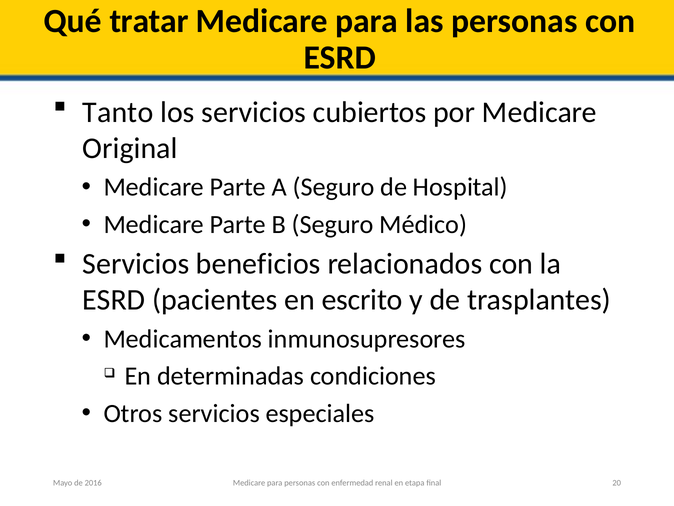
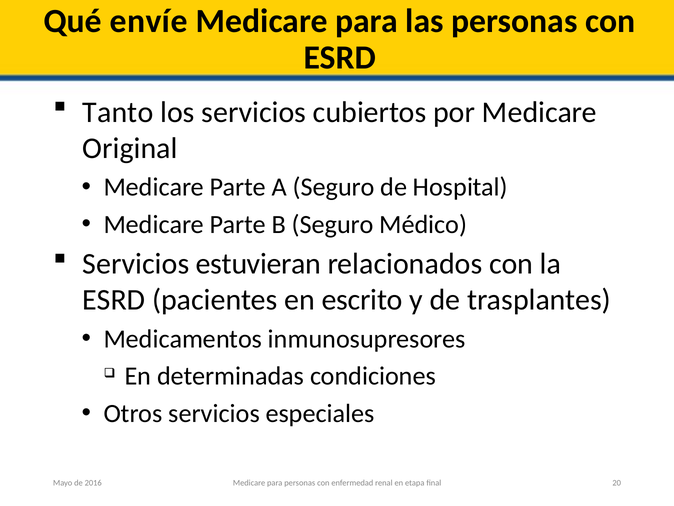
tratar: tratar -> envíe (149, 21)
beneficios: beneficios -> estuvieran (258, 264)
